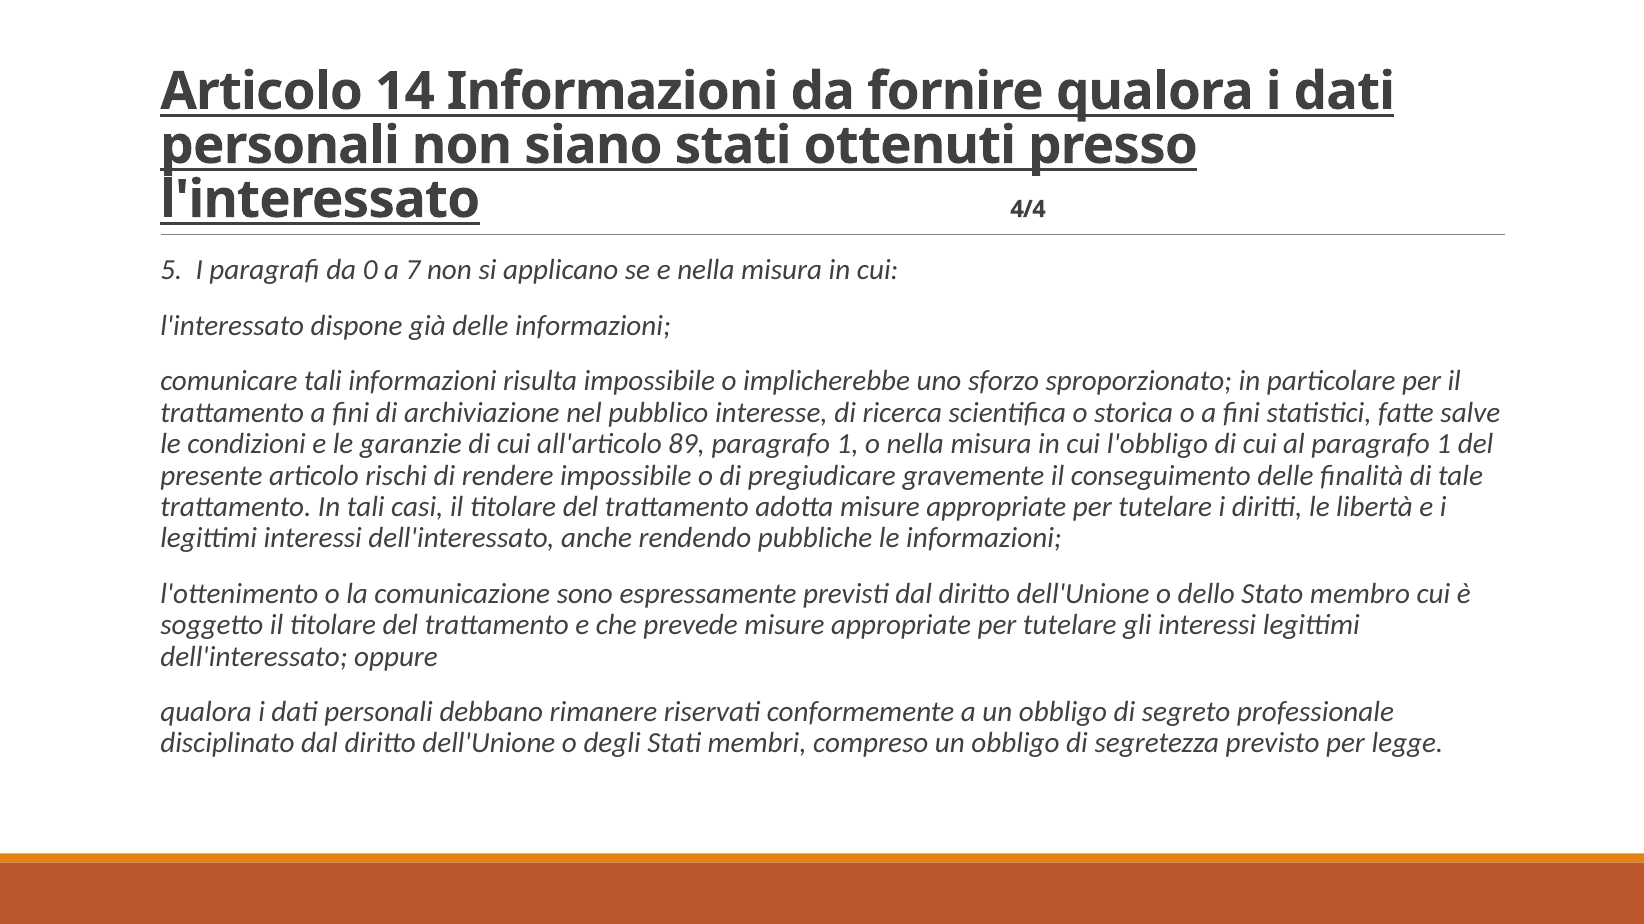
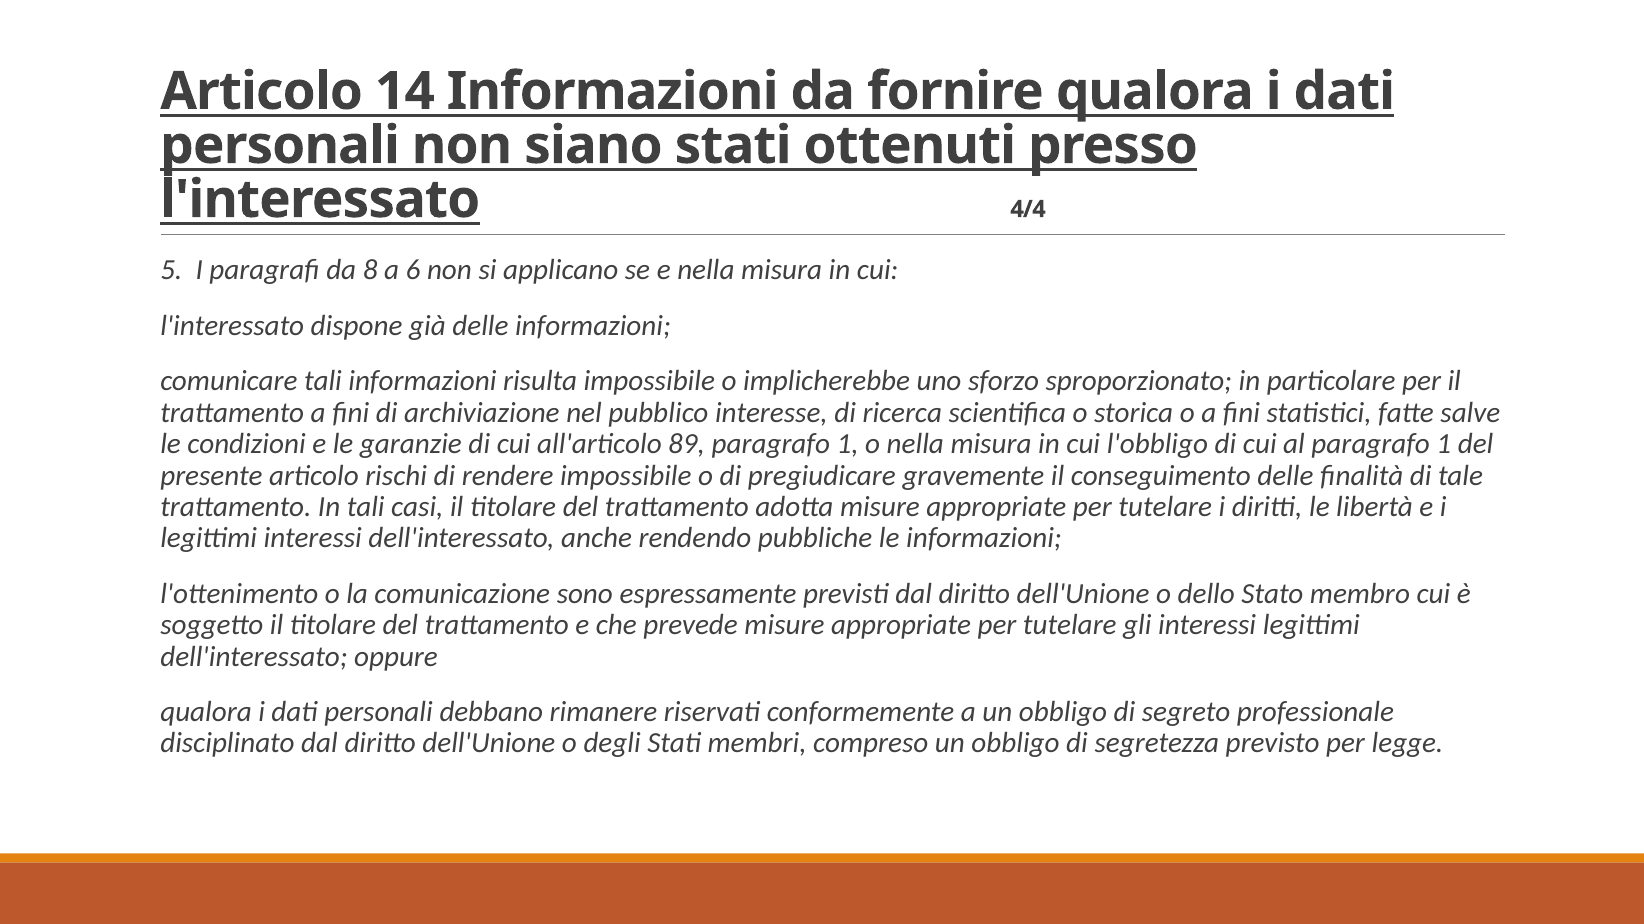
0: 0 -> 8 (370, 271)
7: 7 -> 6 (413, 271)
